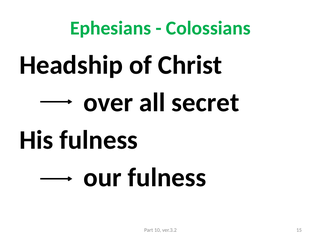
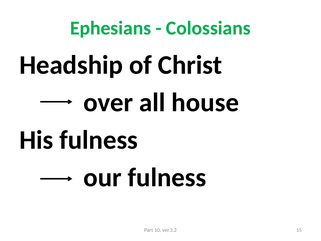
secret: secret -> house (205, 102)
